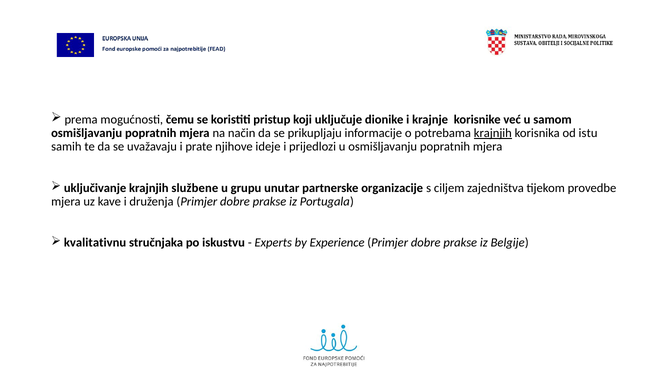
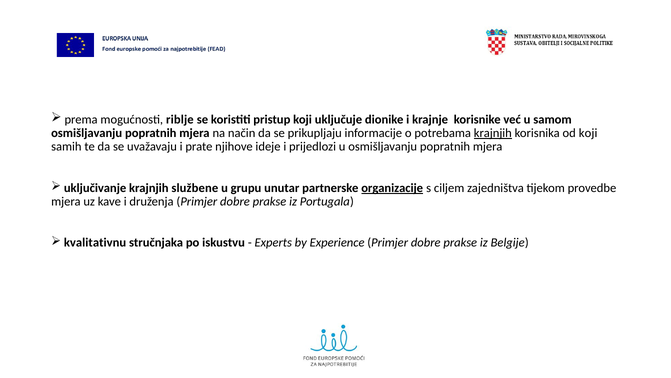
čemu: čemu -> riblje (180, 119)
od istu: istu -> koji (588, 133)
organizacije underline: none -> present (392, 188)
